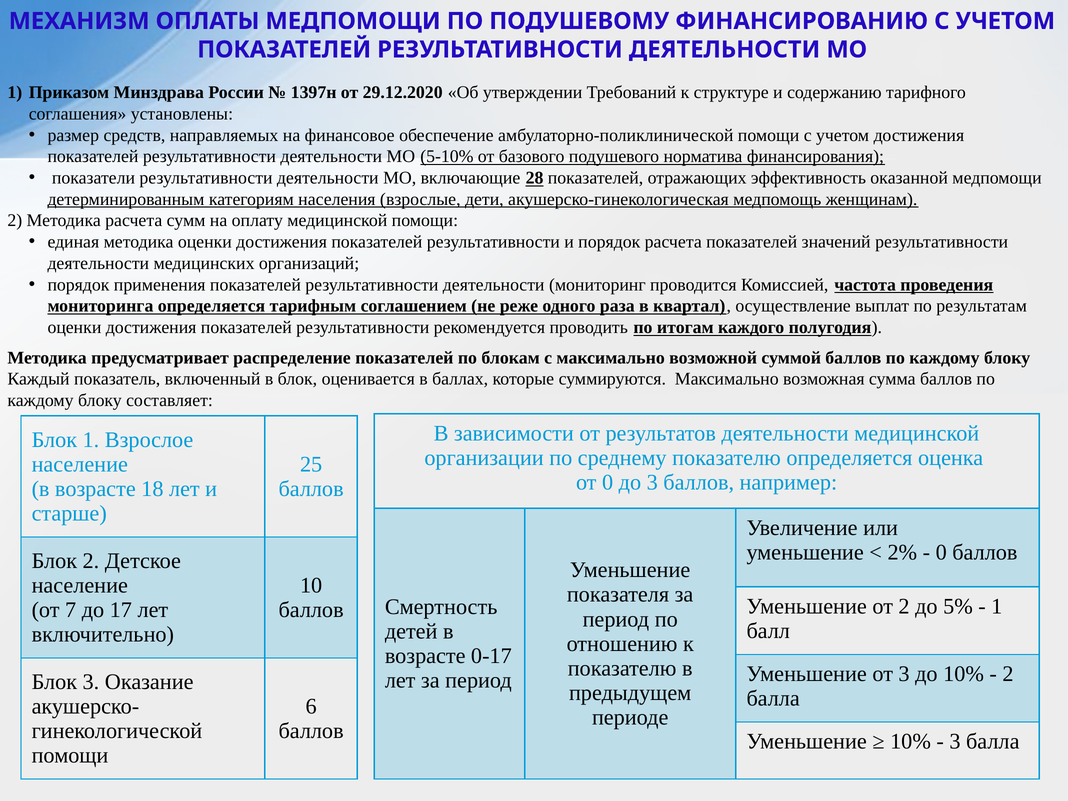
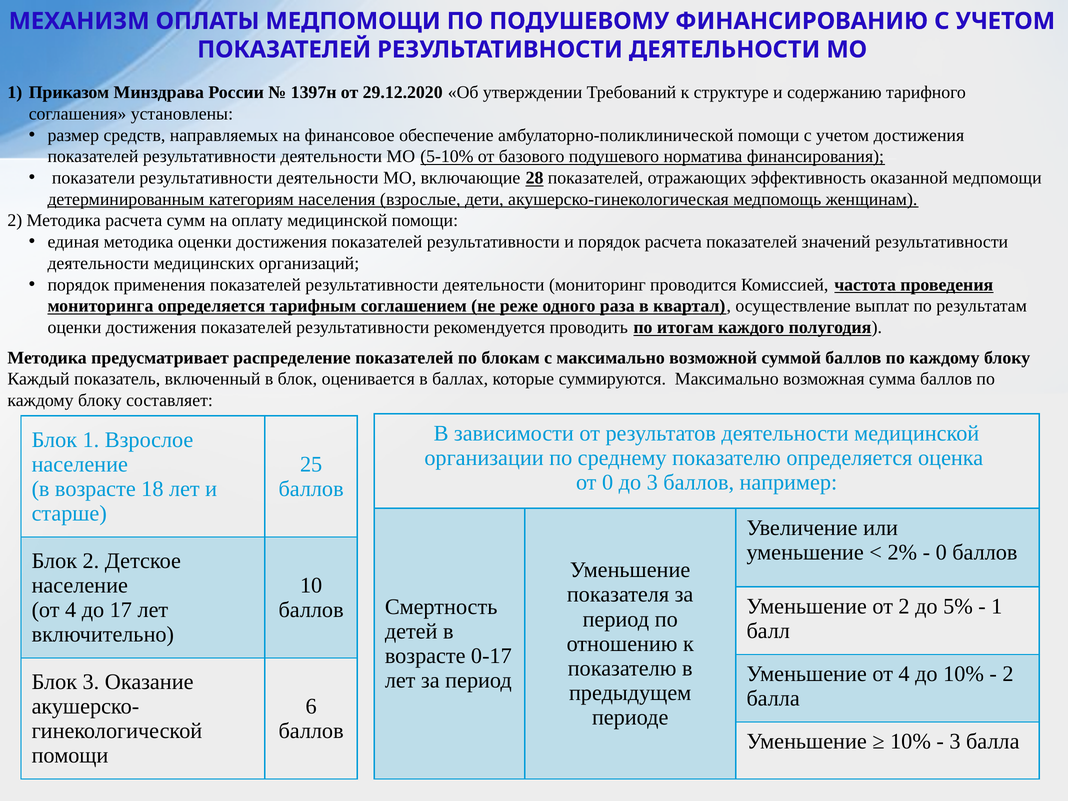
7: 7 -> 4 (71, 610)
Уменьшение от 3: 3 -> 4 (904, 674)
